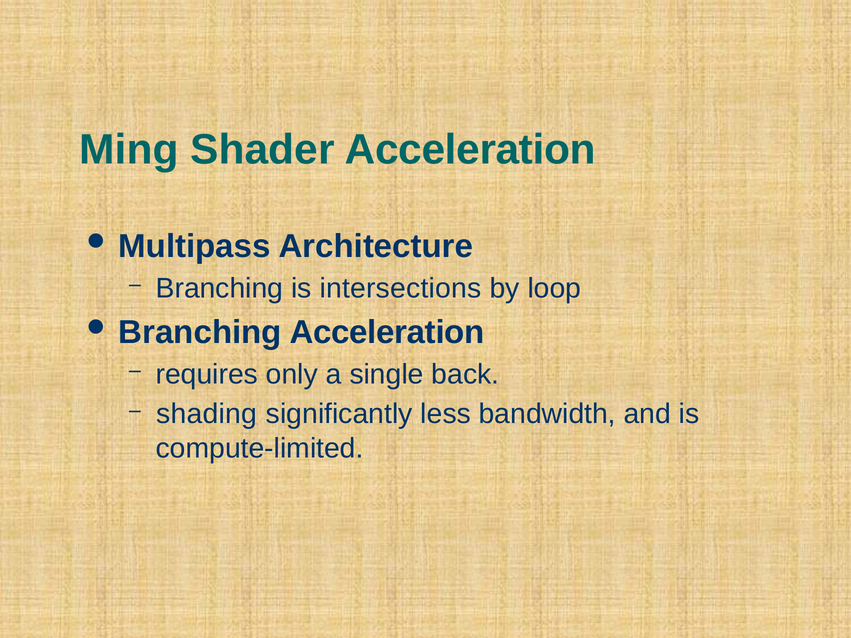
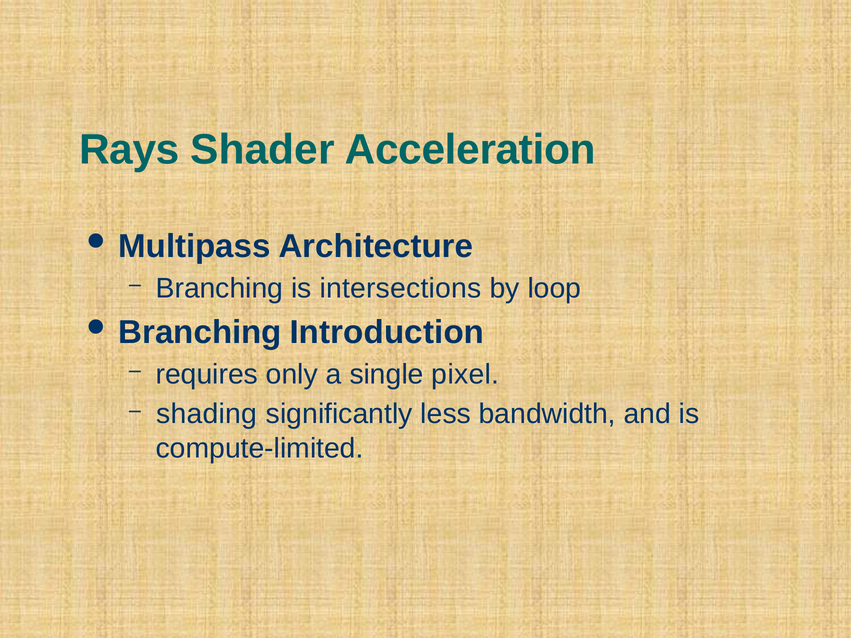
Ming: Ming -> Rays (129, 150)
Branching Acceleration: Acceleration -> Introduction (387, 332)
back: back -> pixel (465, 375)
